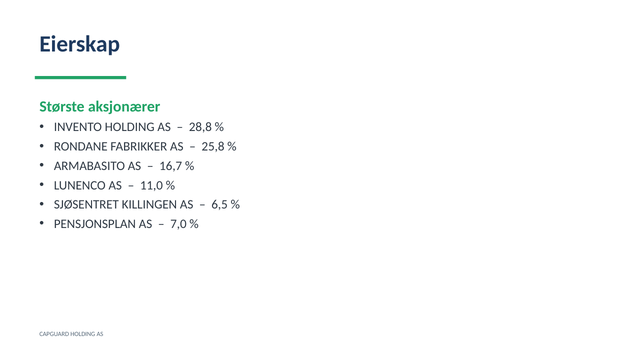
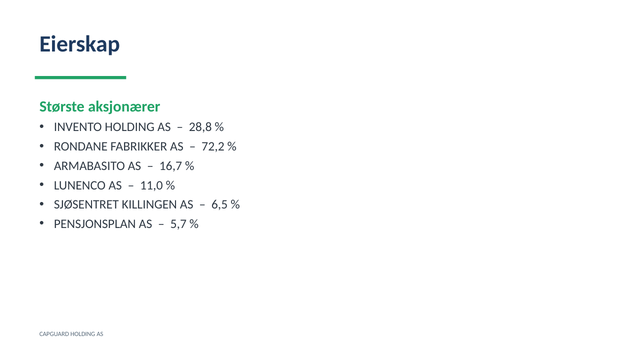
25,8: 25,8 -> 72,2 (213, 147)
7,0: 7,0 -> 5,7 (178, 224)
